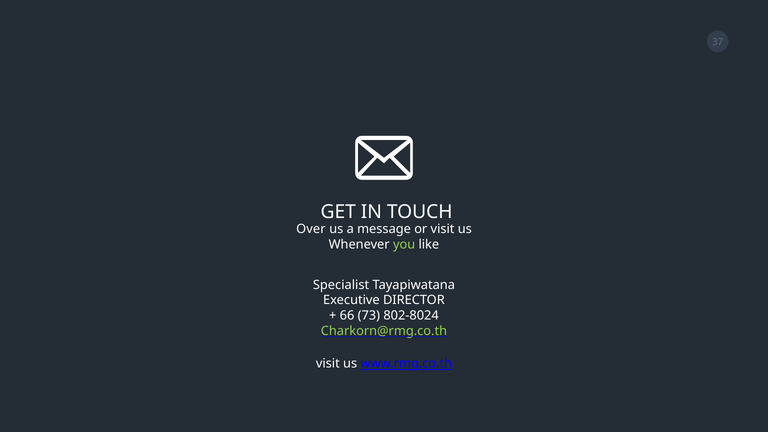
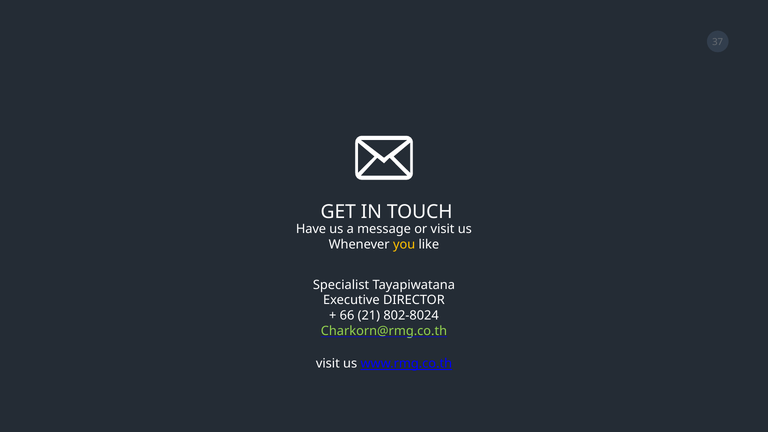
Over: Over -> Have (311, 229)
you colour: light green -> yellow (404, 245)
73: 73 -> 21 (369, 316)
